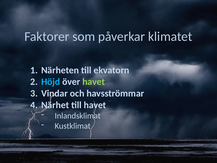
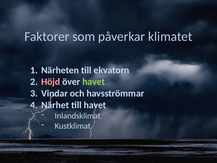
Höjd colour: light blue -> pink (51, 82)
